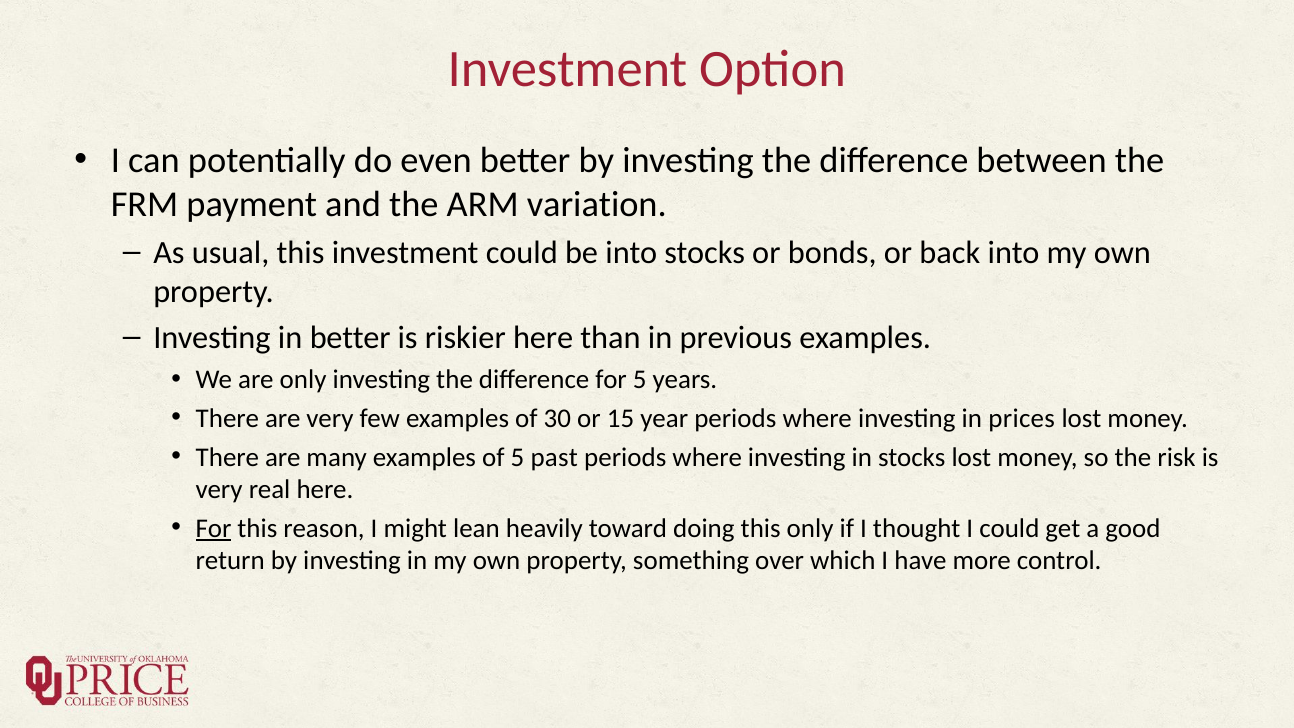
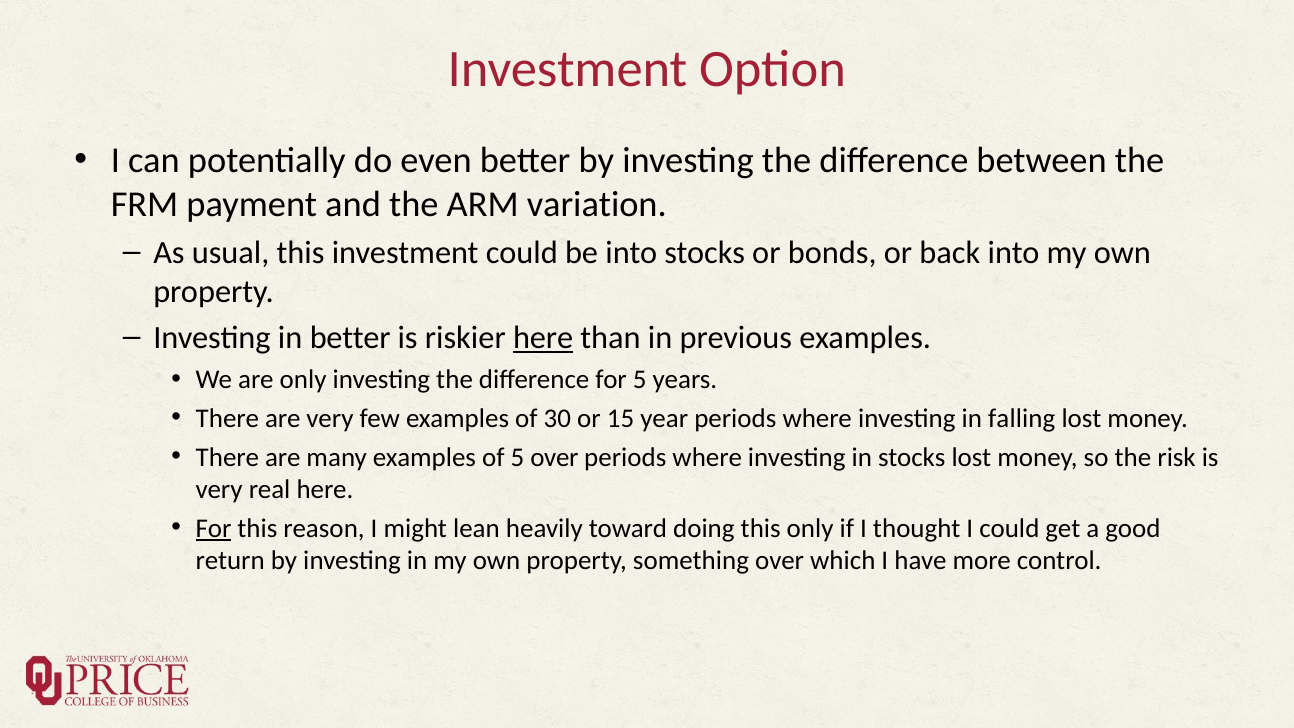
here underline: none -> present (543, 338)
prices: prices -> falling (1022, 418)
5 past: past -> over (554, 457)
